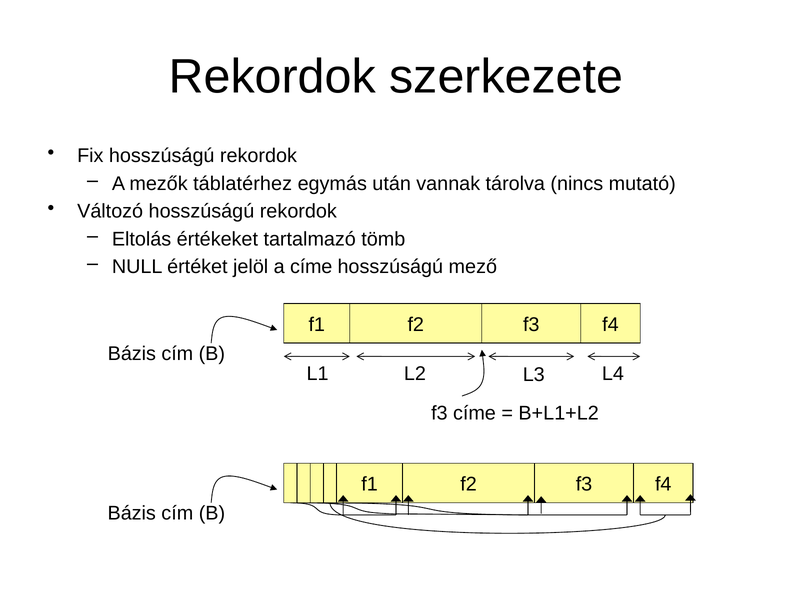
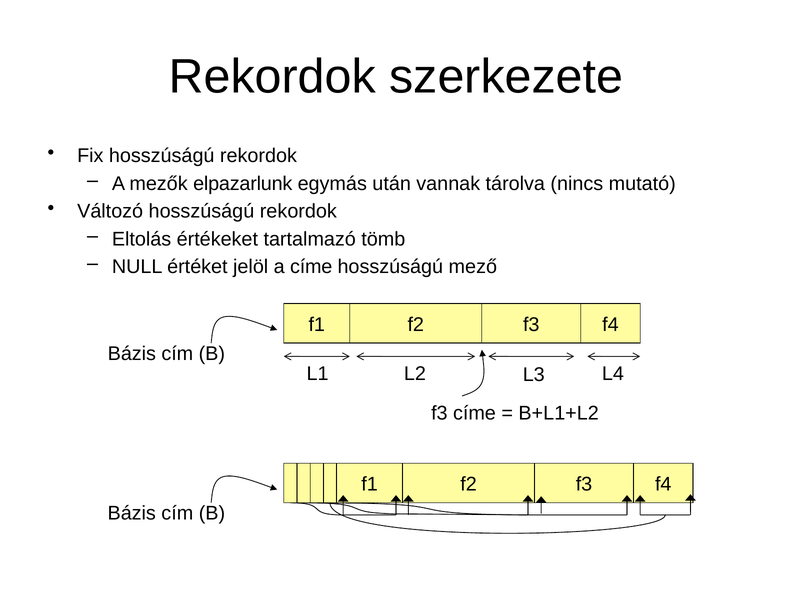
táblatérhez: táblatérhez -> elpazarlunk (243, 184)
